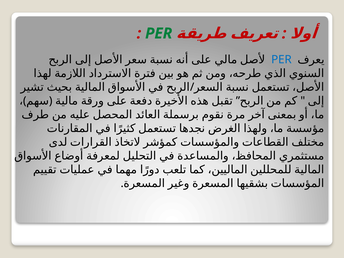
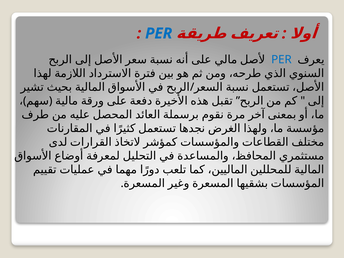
PER colour: green -> blue (159, 33)
